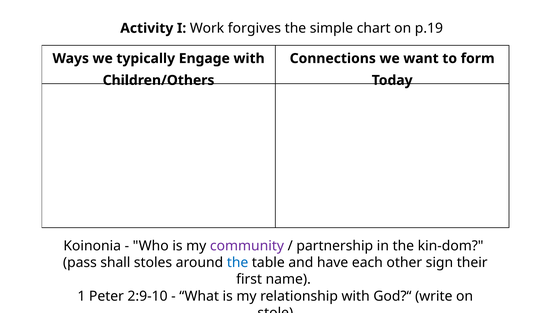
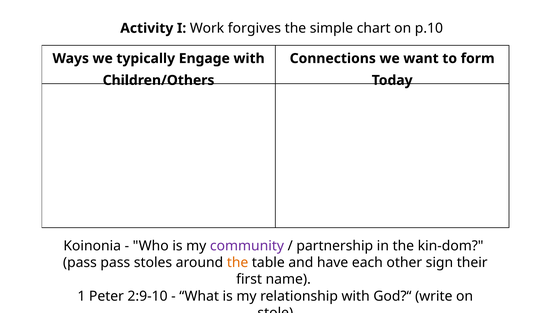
p.19: p.19 -> p.10 (429, 28)
pass shall: shall -> pass (115, 263)
the colour: blue -> orange (238, 263)
